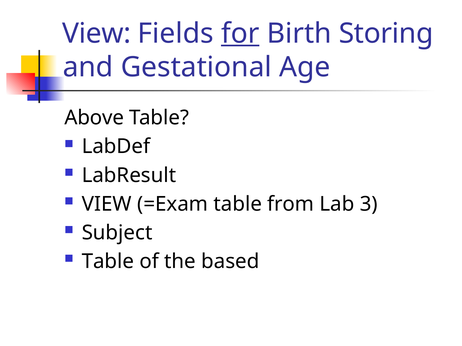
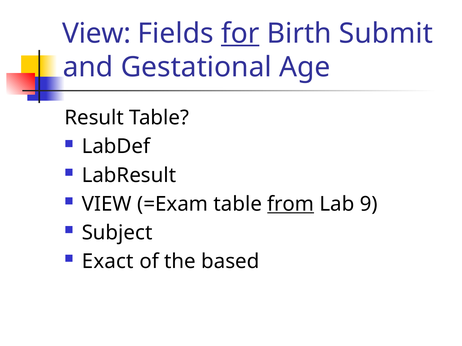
Storing: Storing -> Submit (386, 34)
Above: Above -> Result (94, 118)
from underline: none -> present (291, 204)
3: 3 -> 9 (369, 204)
Table: Table -> Exact (108, 262)
